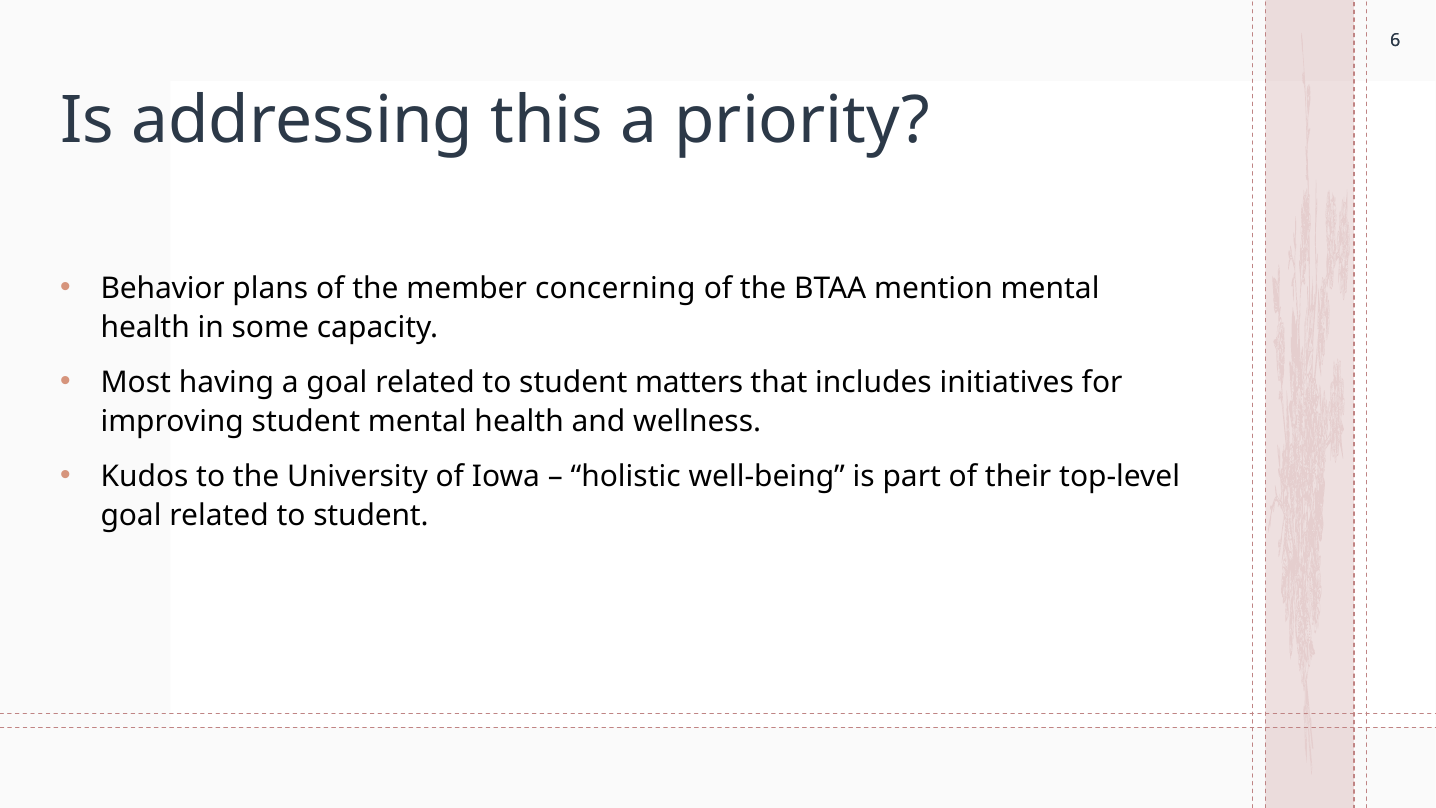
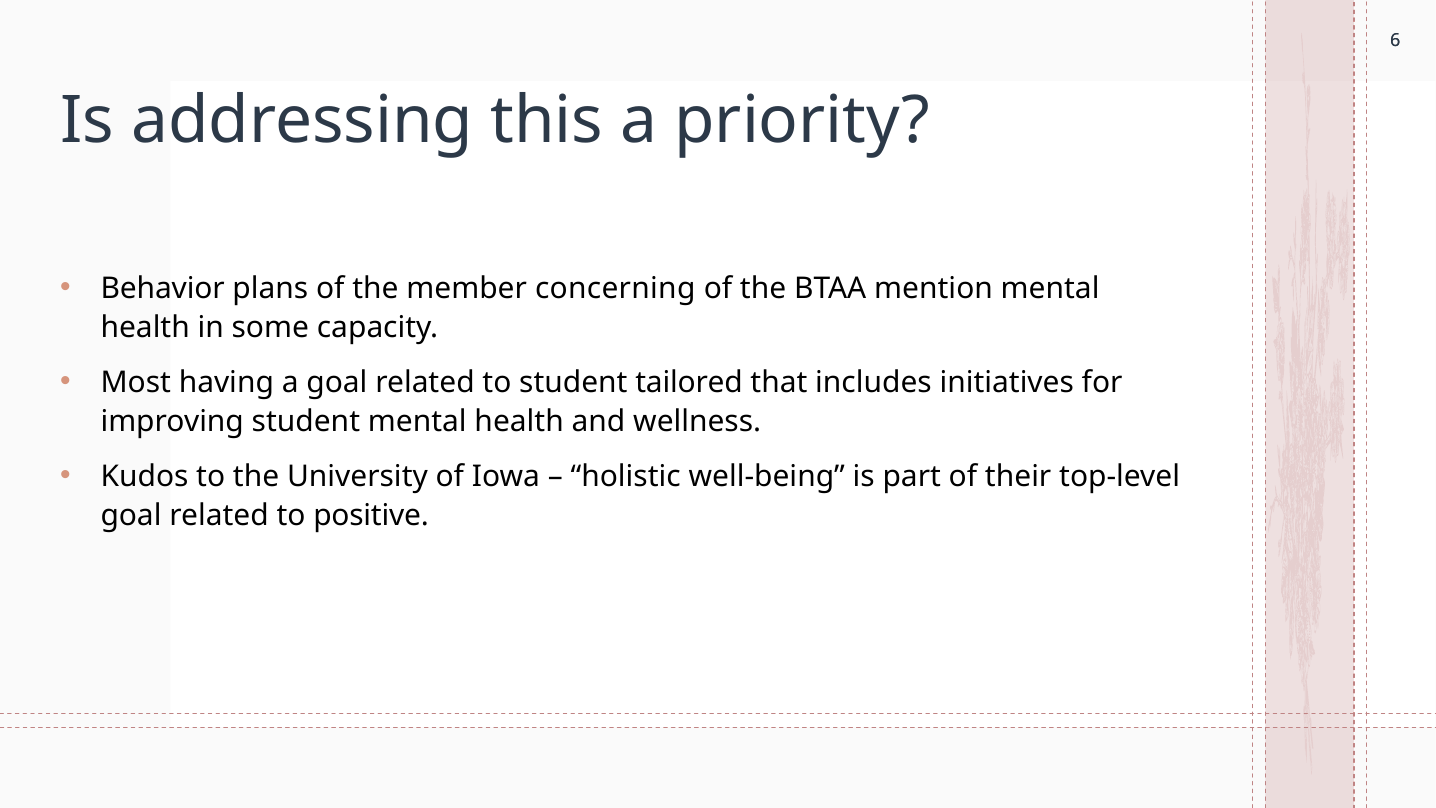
matters: matters -> tailored (689, 382)
student: student -> positive (371, 516)
